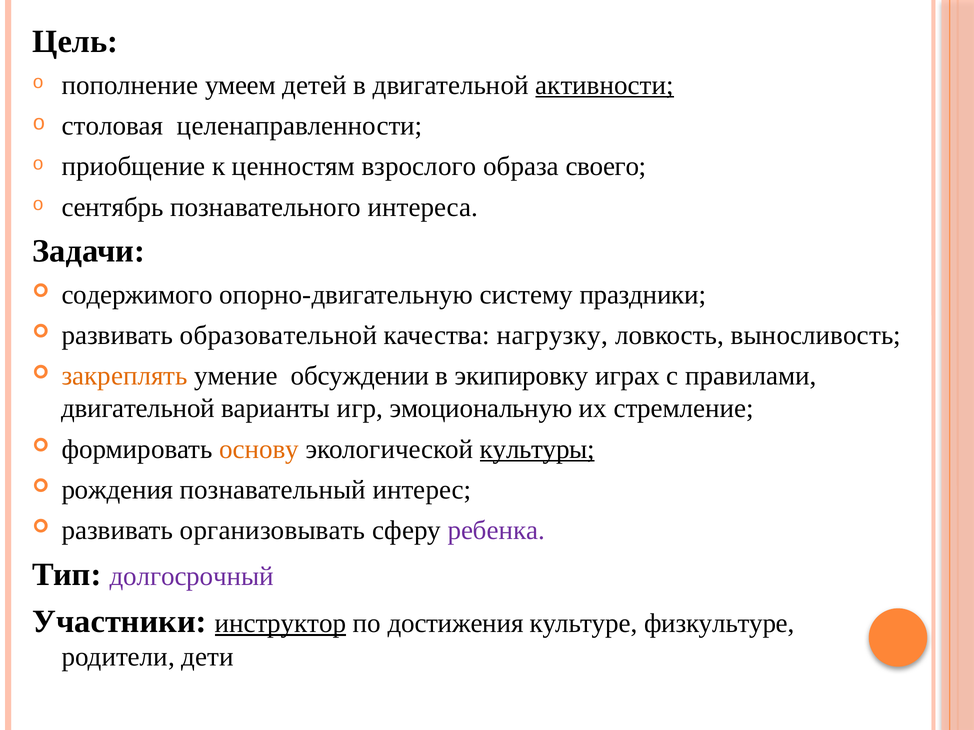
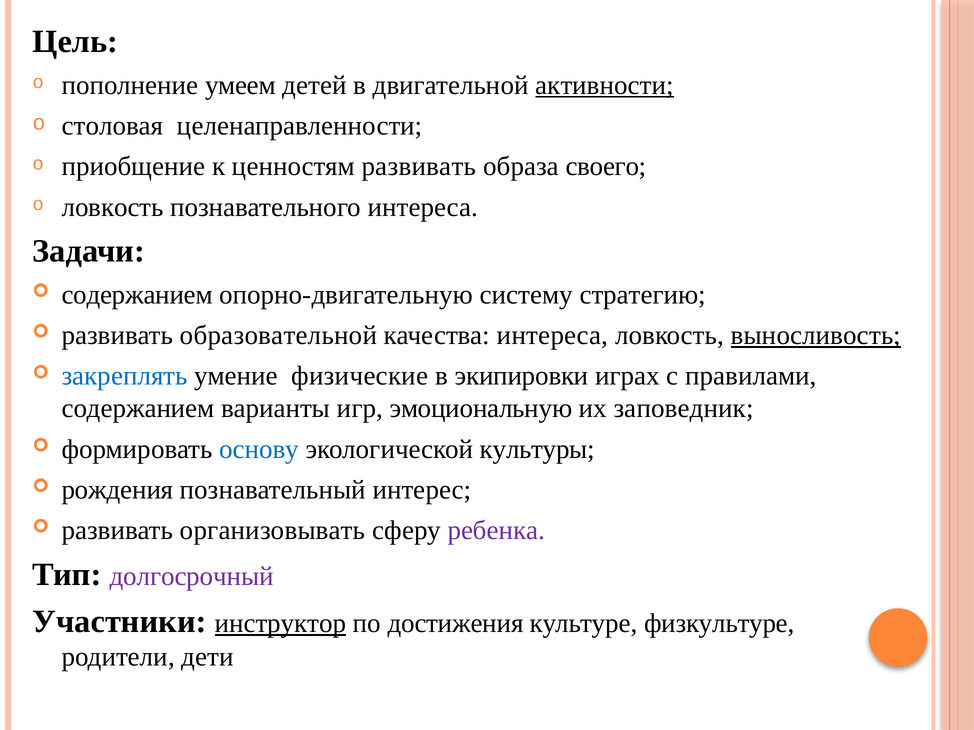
ценностям взрослого: взрослого -> развивать (419, 167)
сентябрь: сентябрь -> ловкость (113, 207)
содержимого: содержимого -> содержанием (137, 295)
праздники: праздники -> стратегию (643, 295)
качества нагрузку: нагрузку -> интереса (552, 336)
выносливость underline: none -> present (816, 336)
закреплять colour: orange -> blue (125, 376)
обсуждении: обсуждении -> физические (360, 376)
экипировку: экипировку -> экипировки (522, 376)
двигательной: двигательной -> содержанием (138, 409)
стремление: стремление -> заповедник (684, 409)
основу colour: orange -> blue (259, 449)
культуры underline: present -> none (537, 449)
